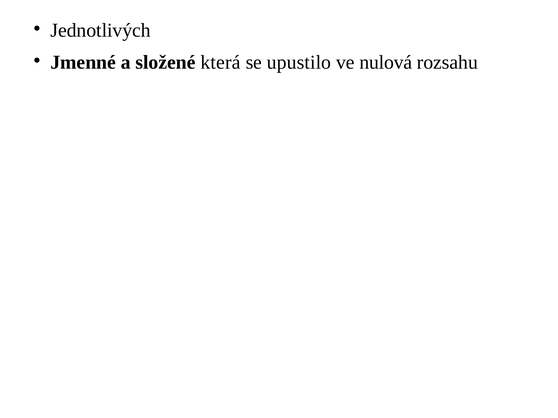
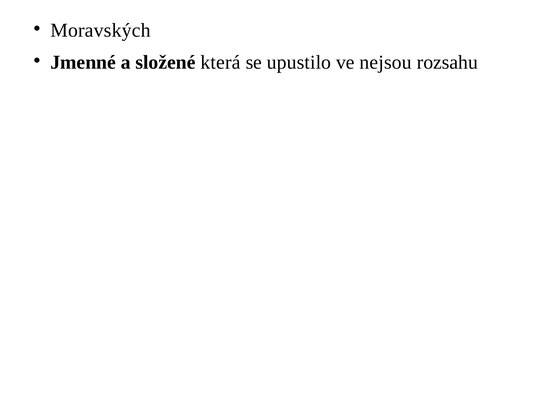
Jednotlivých: Jednotlivých -> Moravských (100, 30)
nulová: nulová -> nejsou (386, 62)
